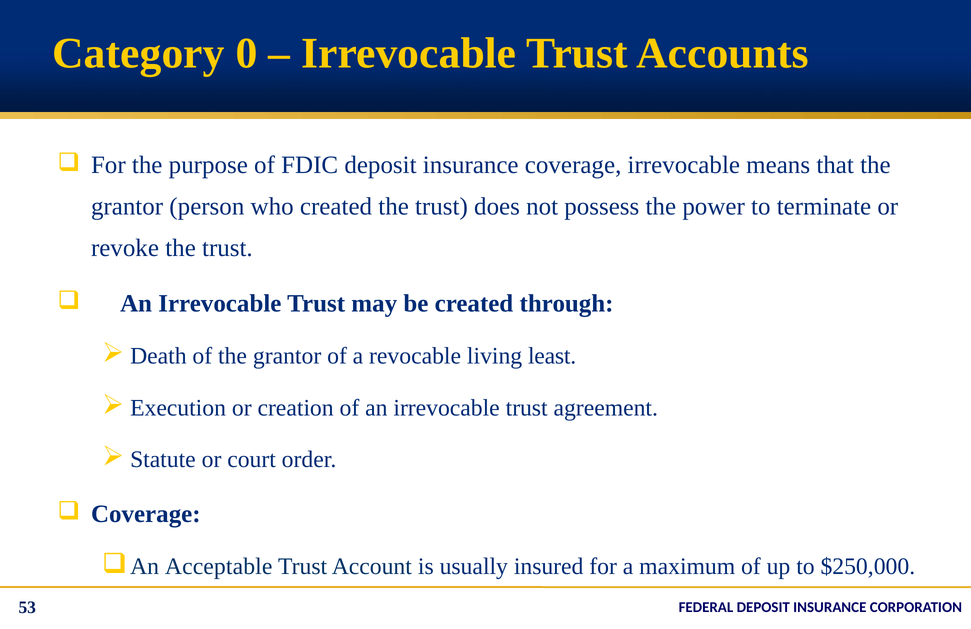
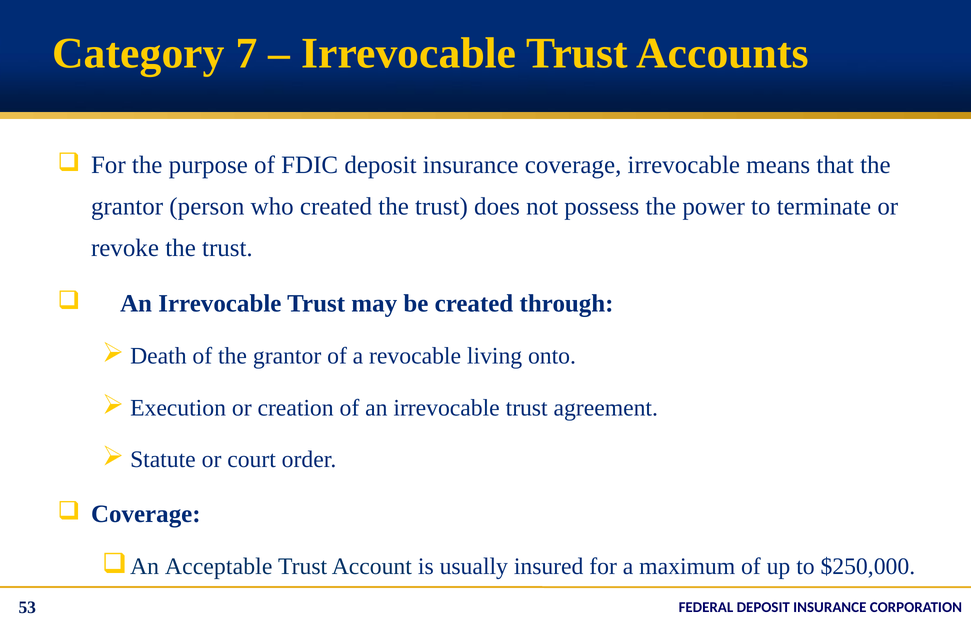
0: 0 -> 7 (247, 53)
least: least -> onto (552, 356)
